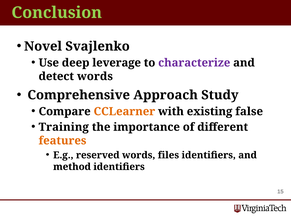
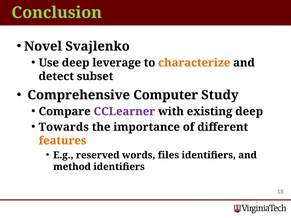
characterize colour: purple -> orange (194, 63)
detect words: words -> subset (95, 76)
Approach: Approach -> Computer (166, 95)
CCLearner colour: orange -> purple (124, 112)
existing false: false -> deep (249, 112)
Training: Training -> Towards (64, 127)
